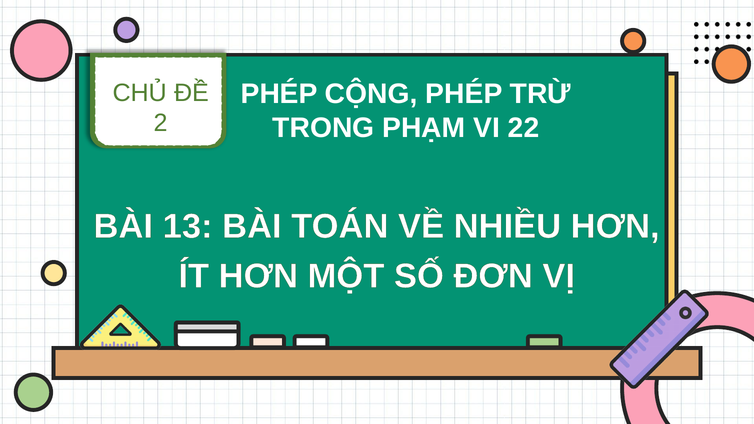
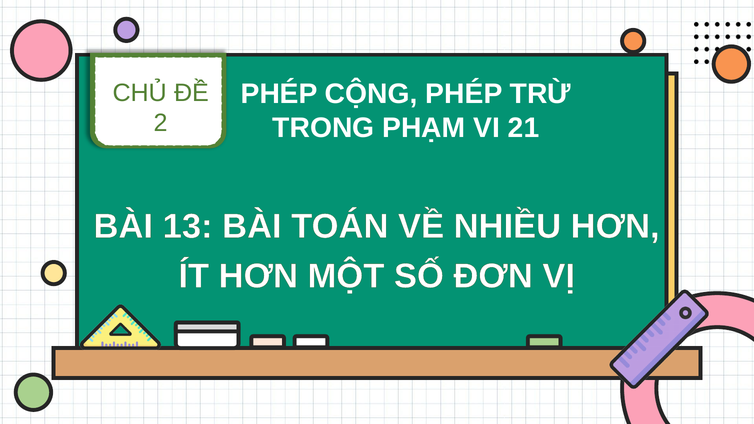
22: 22 -> 21 (524, 128)
